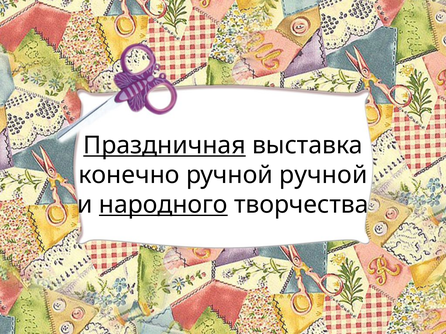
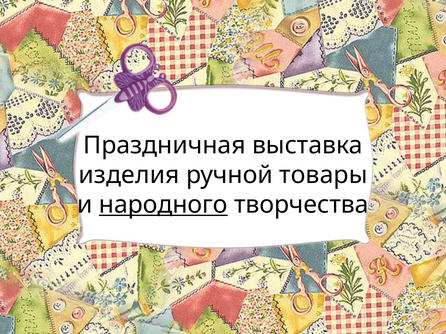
Праздничная underline: present -> none (164, 146)
конечно: конечно -> изделия (129, 175)
ручной ручной: ручной -> товары (323, 175)
